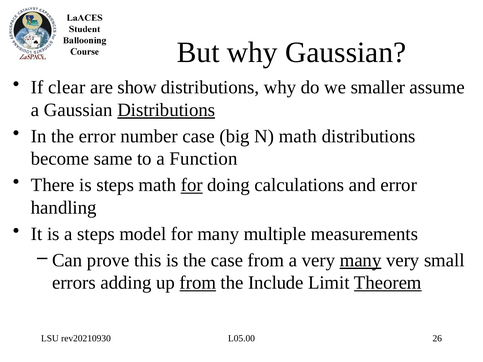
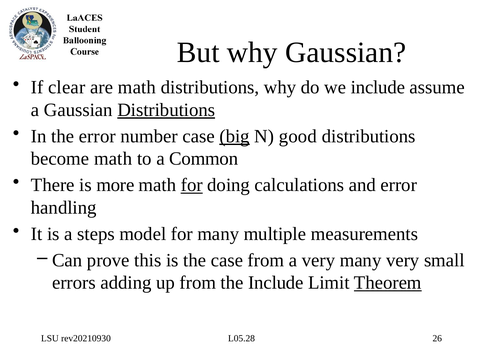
are show: show -> math (137, 87)
we smaller: smaller -> include (378, 87)
big underline: none -> present (235, 136)
N math: math -> good (298, 136)
become same: same -> math (113, 159)
Function: Function -> Common (204, 159)
is steps: steps -> more (115, 185)
many underline: present -> none (361, 260)
from underline: present -> none (198, 283)
L05.00: L05.00 -> L05.28 (241, 339)
